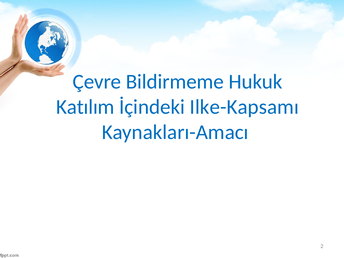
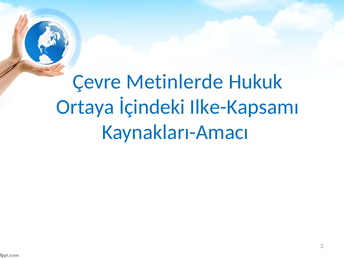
Bildirmeme: Bildirmeme -> Metinlerde (175, 82)
Katılım: Katılım -> Ortaya (85, 107)
